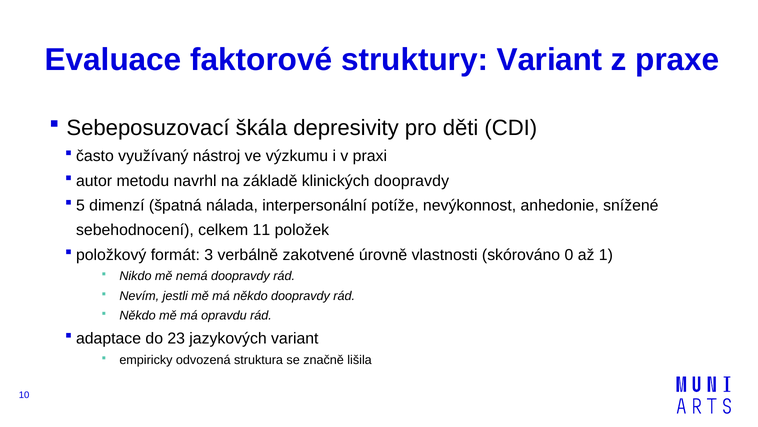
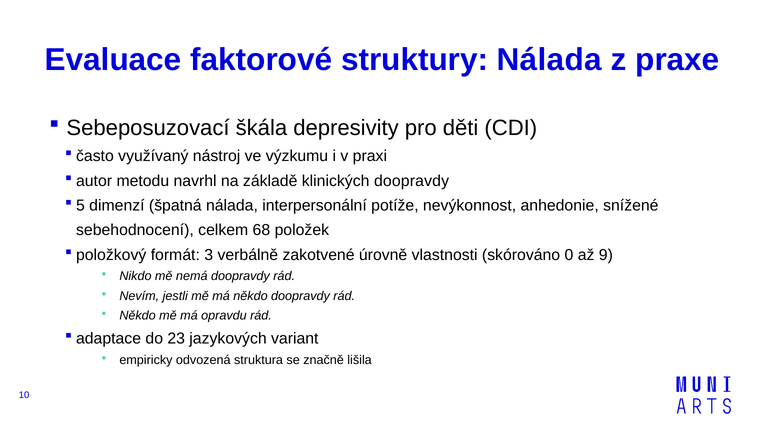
struktury Variant: Variant -> Nálada (549, 60)
11: 11 -> 68 (261, 230)
1: 1 -> 9 (606, 255)
